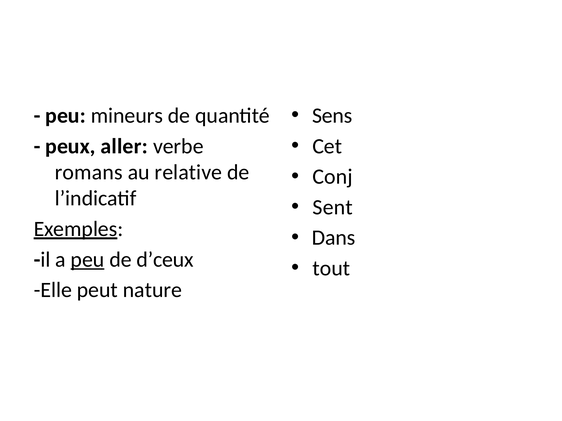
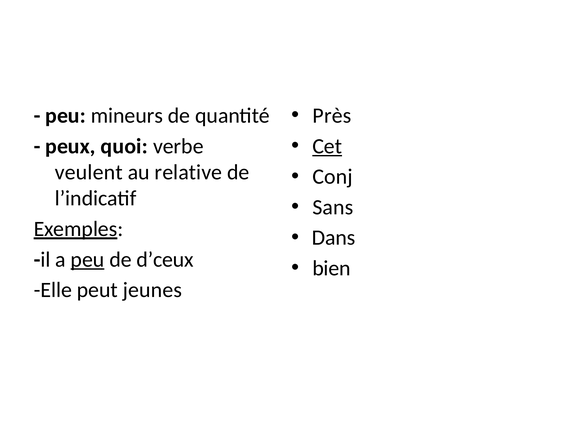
Sens: Sens -> Près (332, 116)
Cet underline: none -> present (327, 146)
aller: aller -> quoi (124, 146)
romans: romans -> veulent (89, 172)
Sent: Sent -> Sans (333, 207)
tout: tout -> bien (331, 269)
nature: nature -> jeunes (152, 290)
